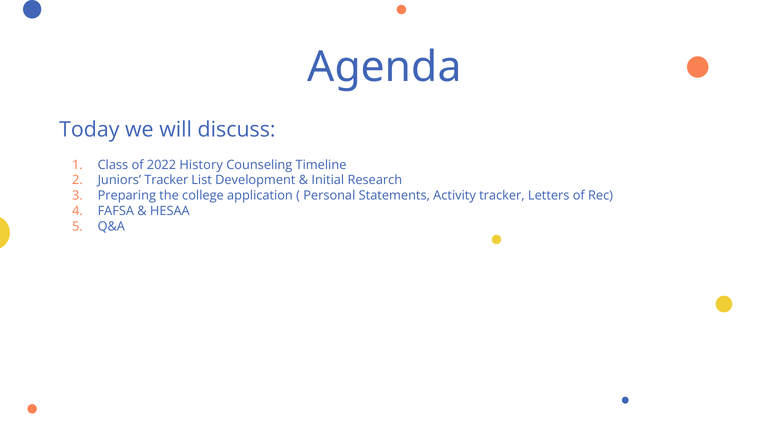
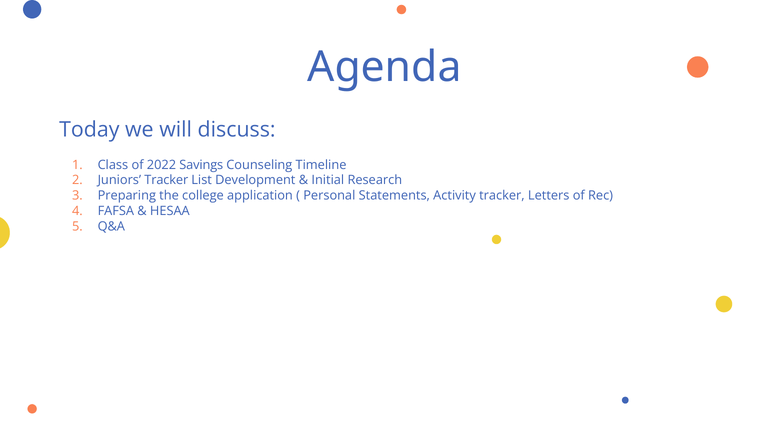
History: History -> Savings (201, 165)
